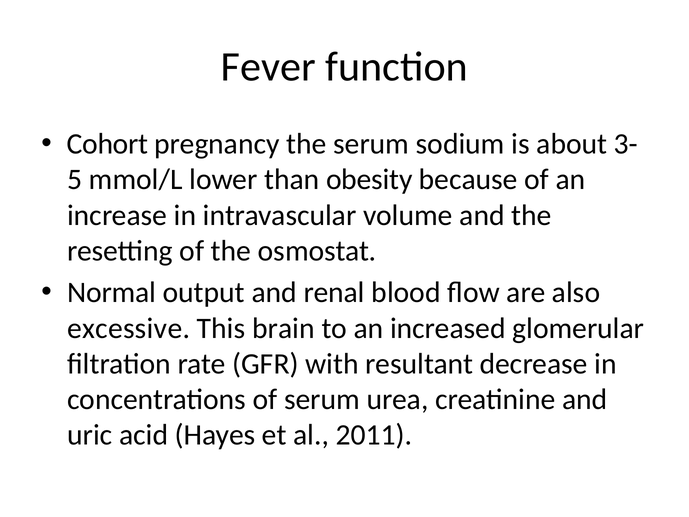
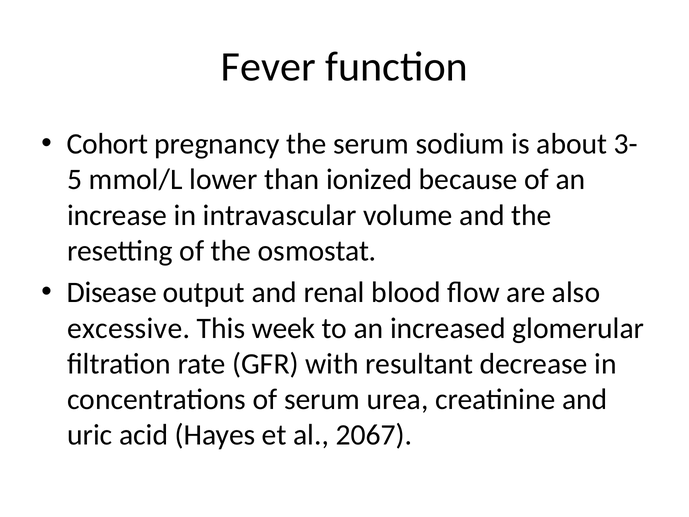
obesity: obesity -> ionized (369, 180)
Normal: Normal -> Disease (112, 292)
brain: brain -> week (284, 328)
2011: 2011 -> 2067 (374, 435)
